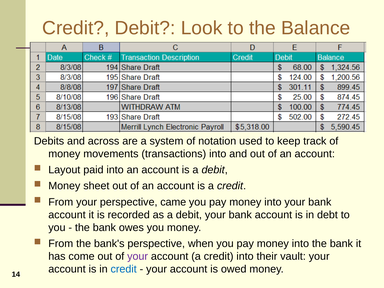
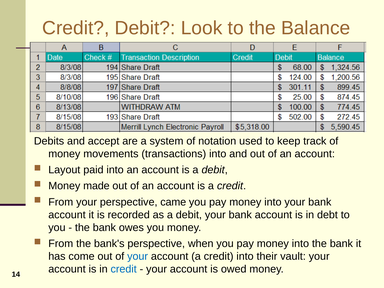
across: across -> accept (104, 141)
sheet: sheet -> made (96, 186)
your colour: purple -> blue (138, 256)
